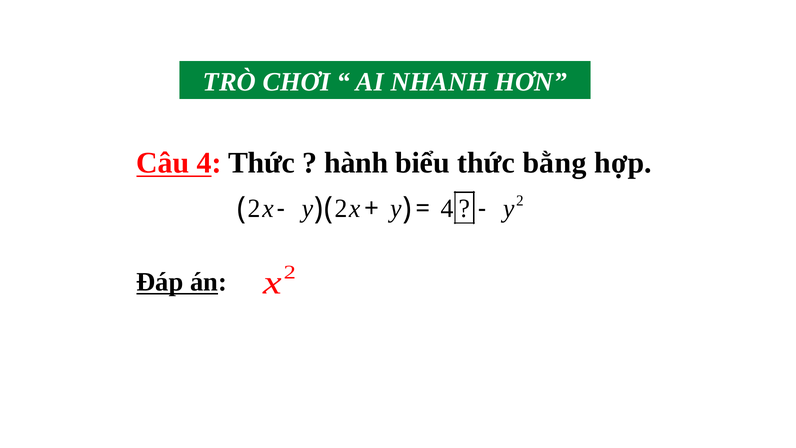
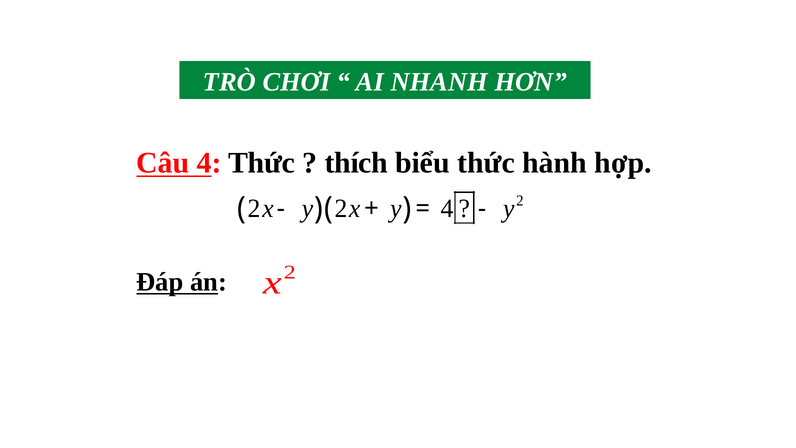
hành: hành -> thích (356, 163)
bằng: bằng -> hành (555, 163)
